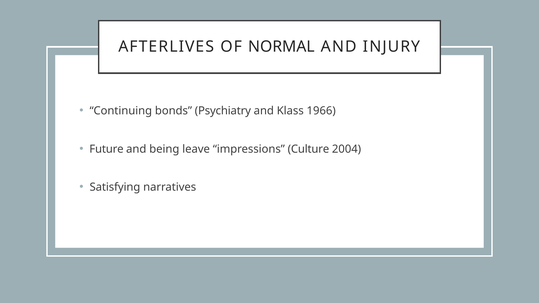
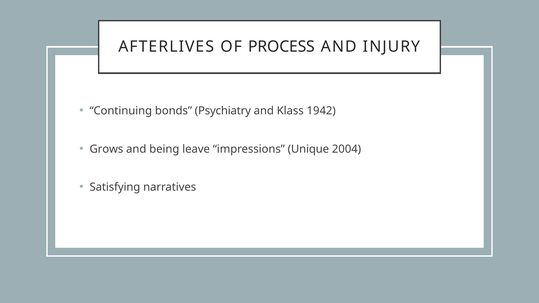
NORMAL: NORMAL -> PROCESS (282, 47)
1966: 1966 -> 1942 (321, 111)
Future: Future -> Grows (106, 149)
Culture: Culture -> Unique (308, 149)
